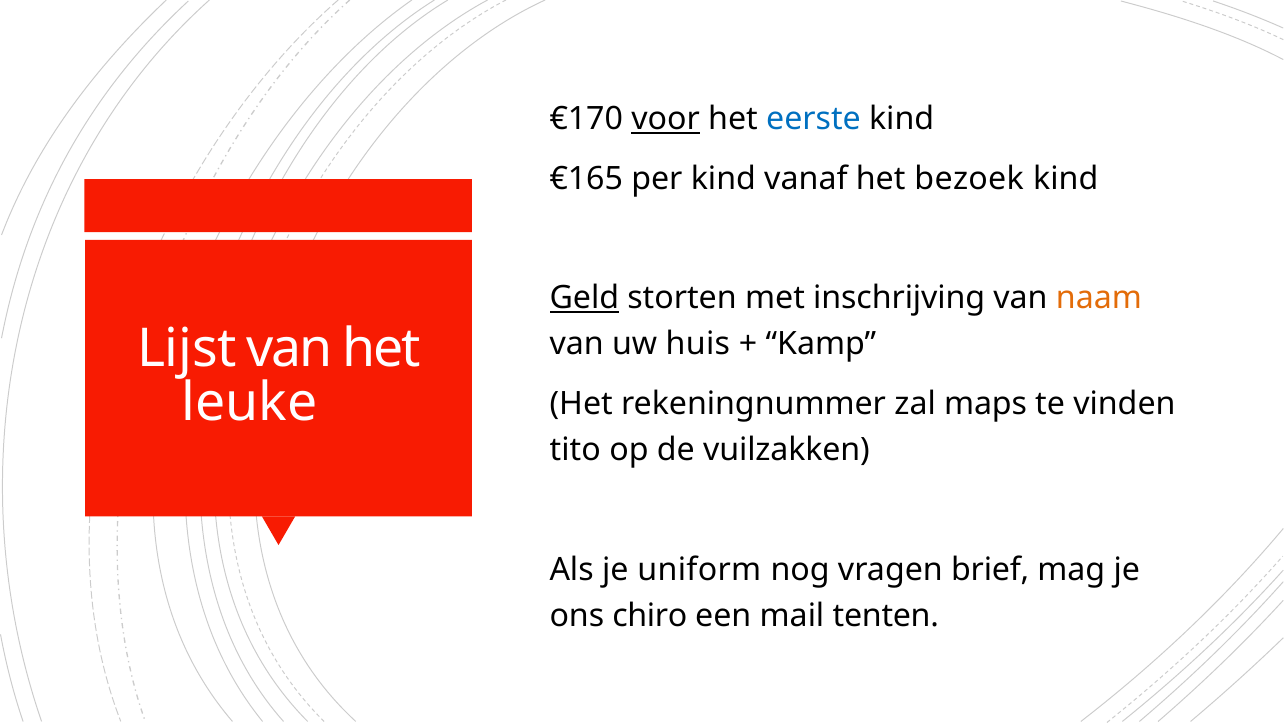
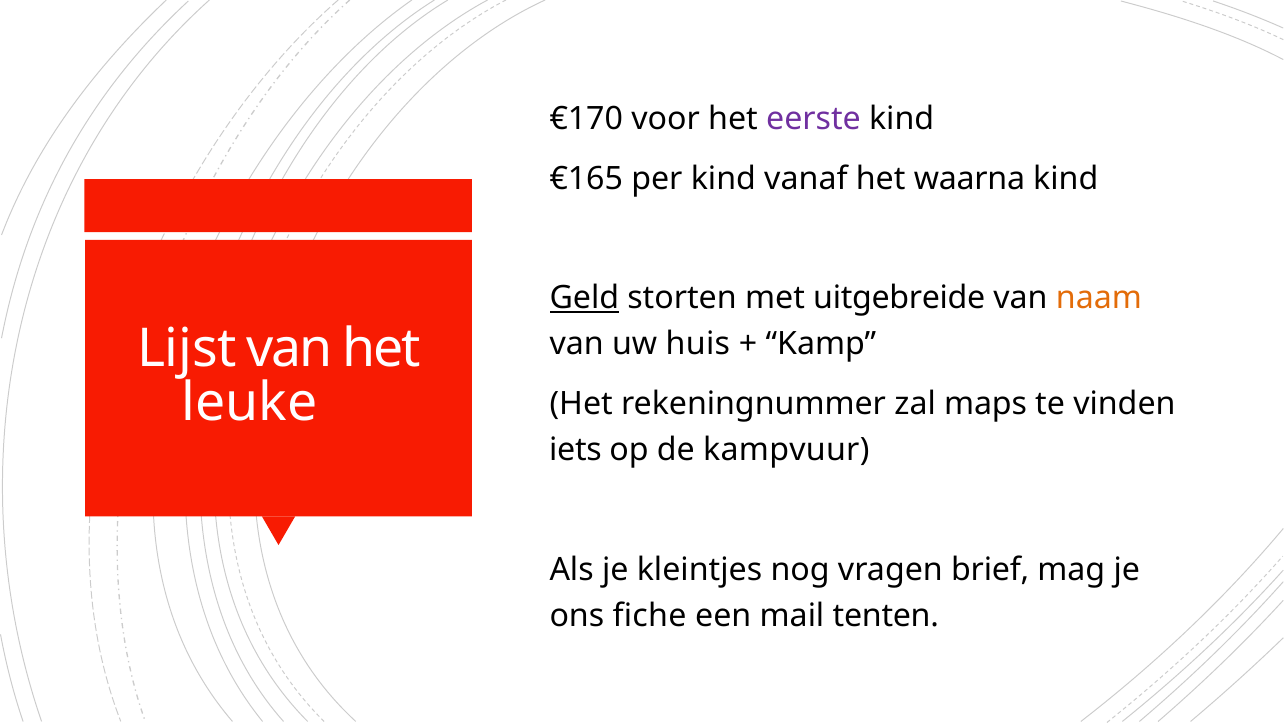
voor underline: present -> none (666, 119)
eerste colour: blue -> purple (814, 119)
bezoek: bezoek -> waarna (969, 179)
inschrijving: inschrijving -> uitgebreide (899, 298)
tito: tito -> iets (575, 450)
vuilzakken: vuilzakken -> kampvuur (786, 450)
uniform: uniform -> kleintjes (699, 570)
chiro: chiro -> fiche (650, 616)
